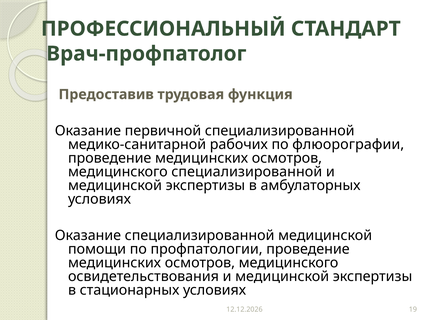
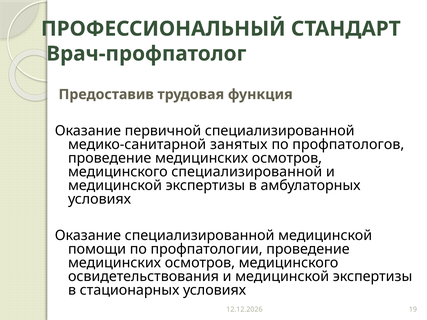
рабочих: рабочих -> занятых (239, 145)
флюорографии: флюорографии -> профпатологов (348, 145)
